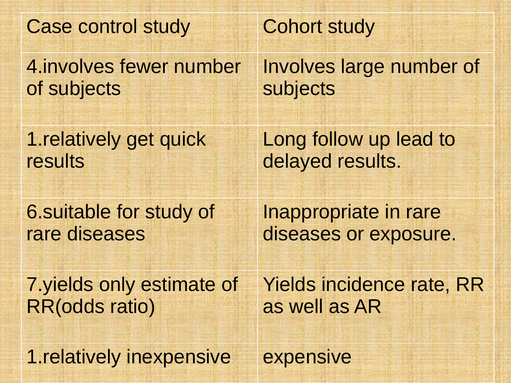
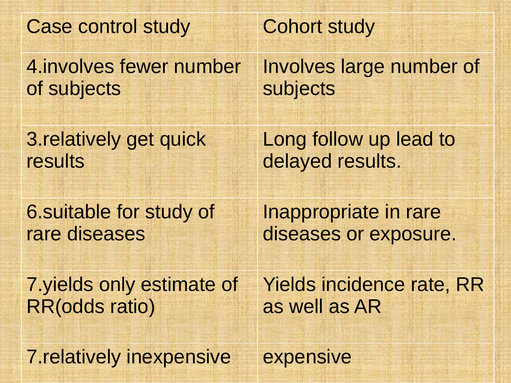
1.relatively: 1.relatively -> 3.relatively (74, 139)
1.relatively: 1.relatively -> 7.relatively (74, 357)
